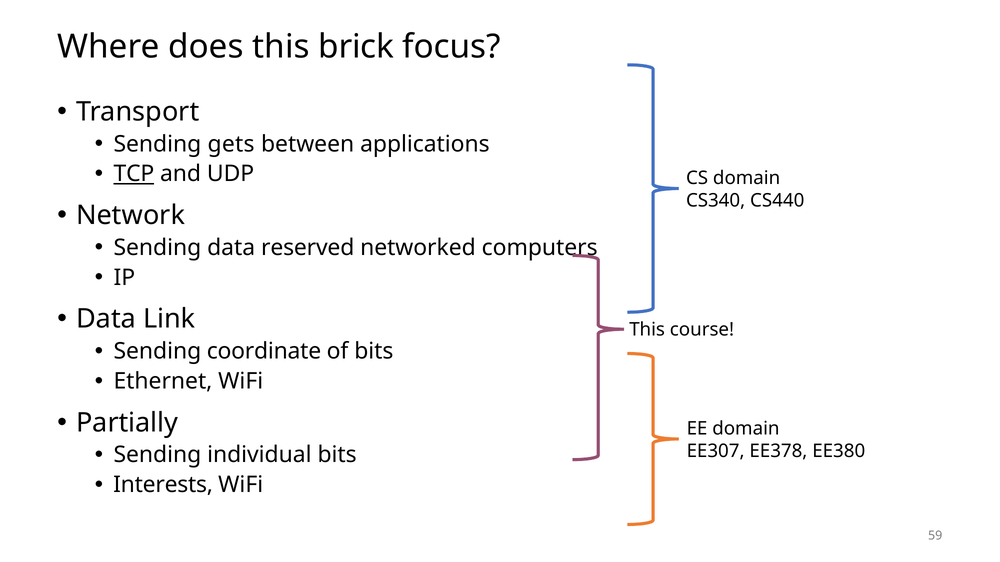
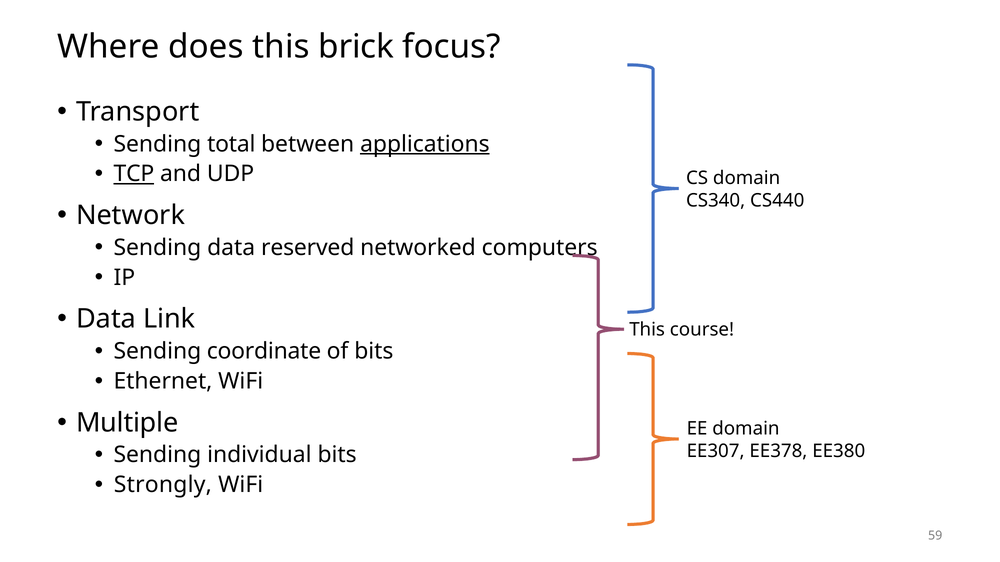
gets: gets -> total (231, 144)
applications underline: none -> present (425, 144)
Partially: Partially -> Multiple (127, 423)
Interests: Interests -> Strongly (163, 485)
